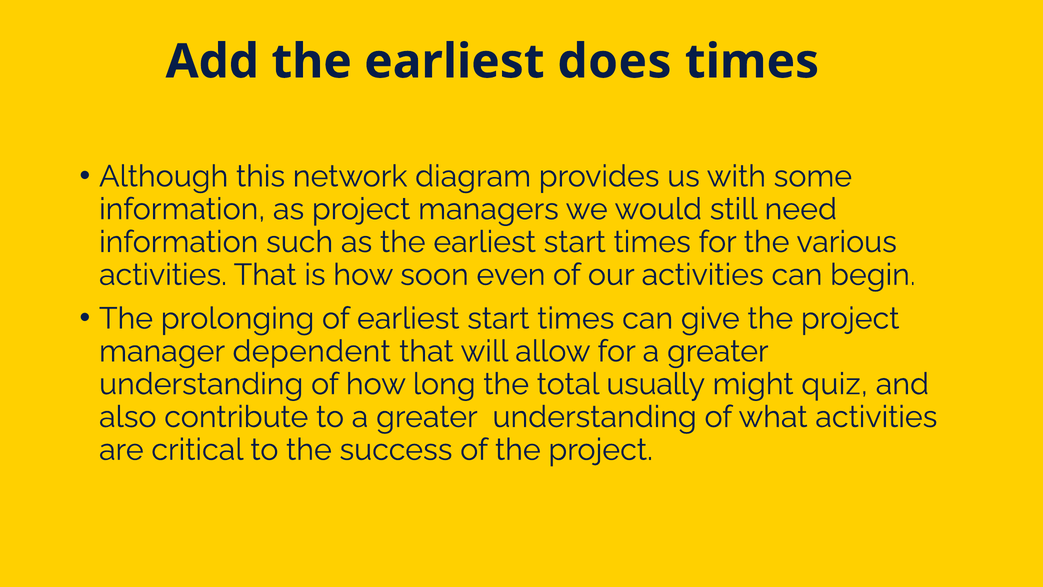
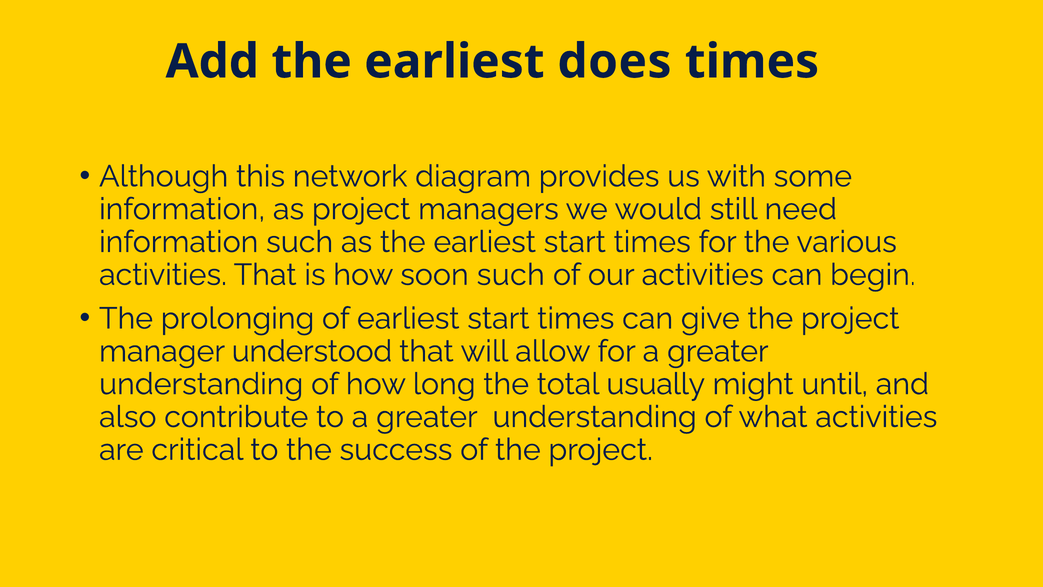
soon even: even -> such (511, 275)
dependent: dependent -> understood (312, 351)
quiz: quiz -> until (835, 384)
